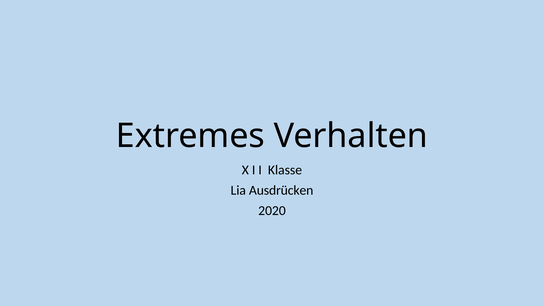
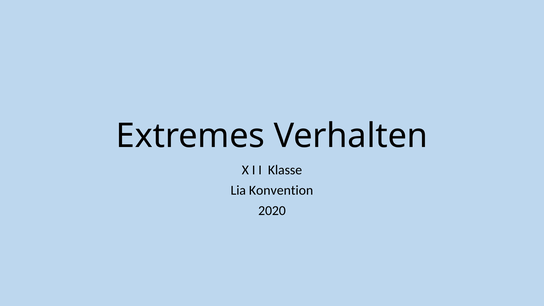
Ausdrücken: Ausdrücken -> Konvention (281, 190)
